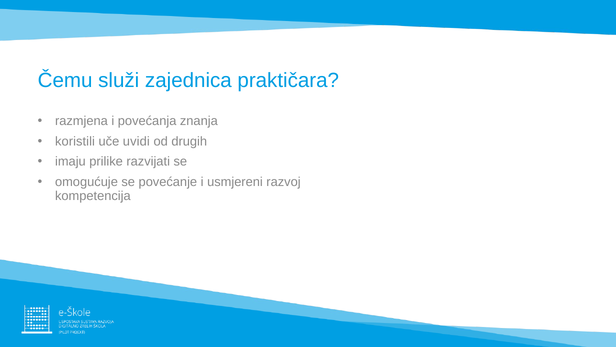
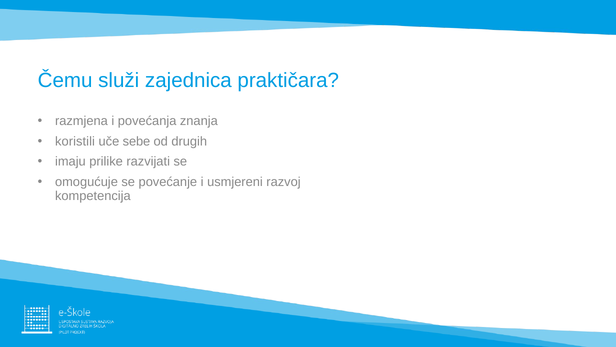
uvidi: uvidi -> sebe (136, 141)
